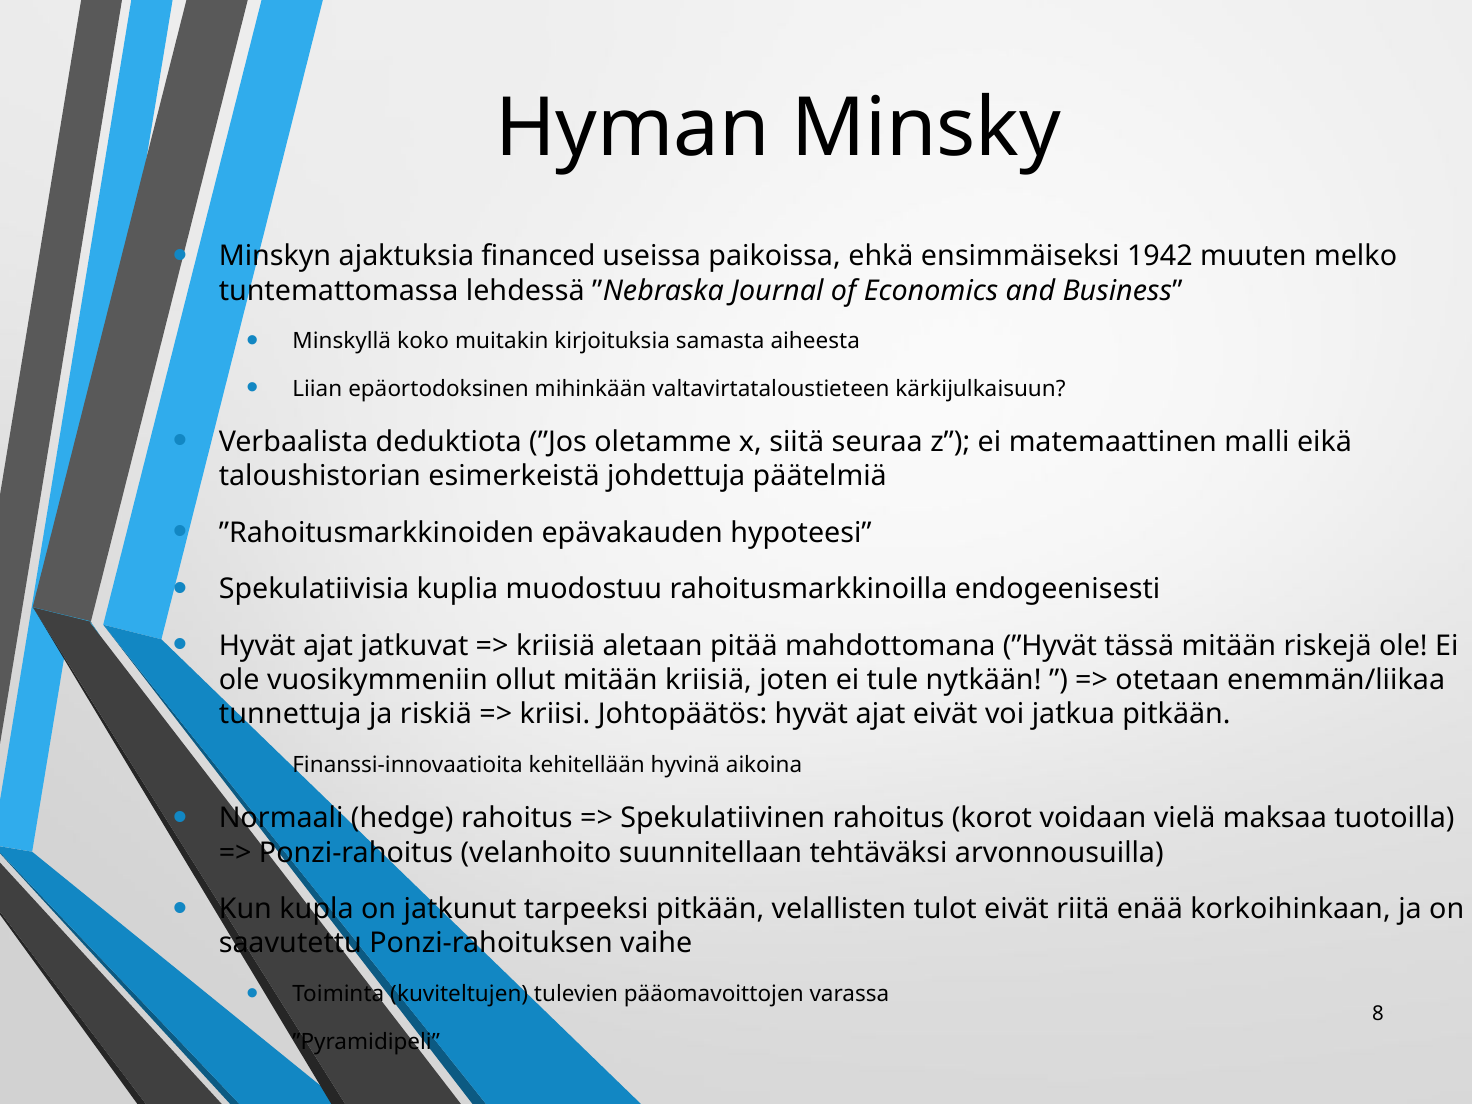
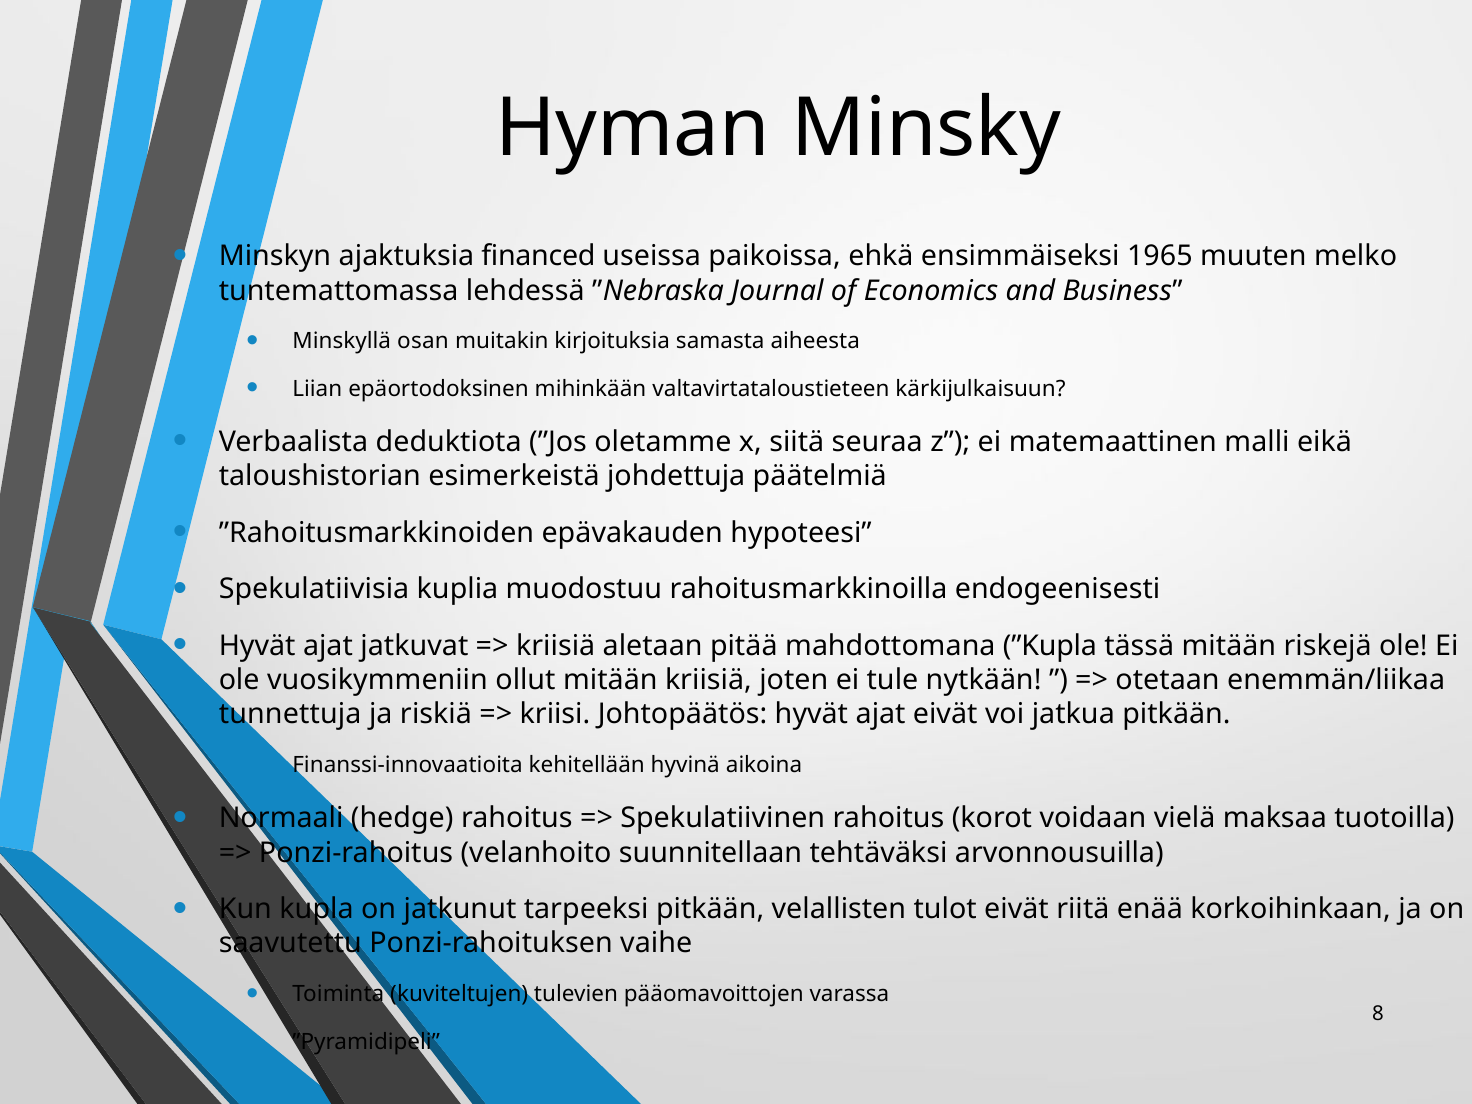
1942: 1942 -> 1965 (1160, 256)
koko: koko -> osan (423, 341)
”Hyvät: ”Hyvät -> ”Kupla (1050, 646)
